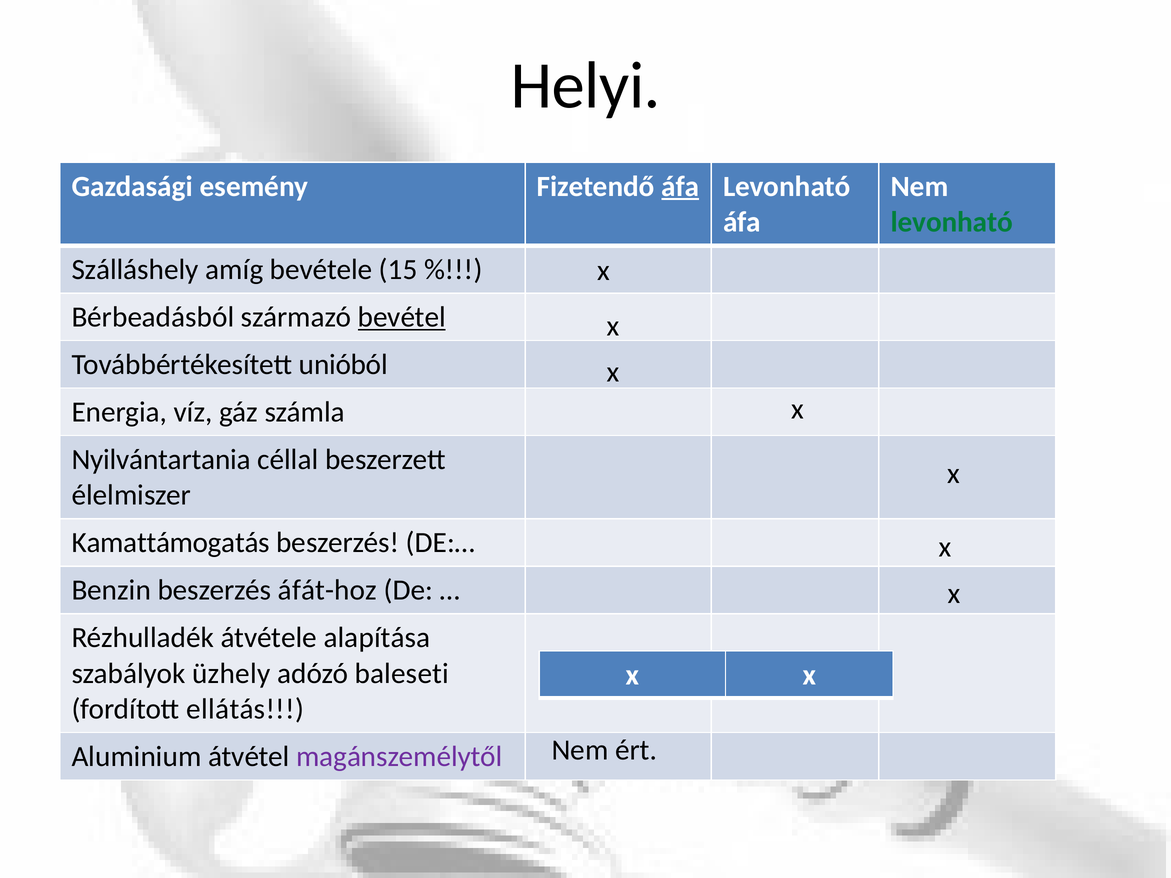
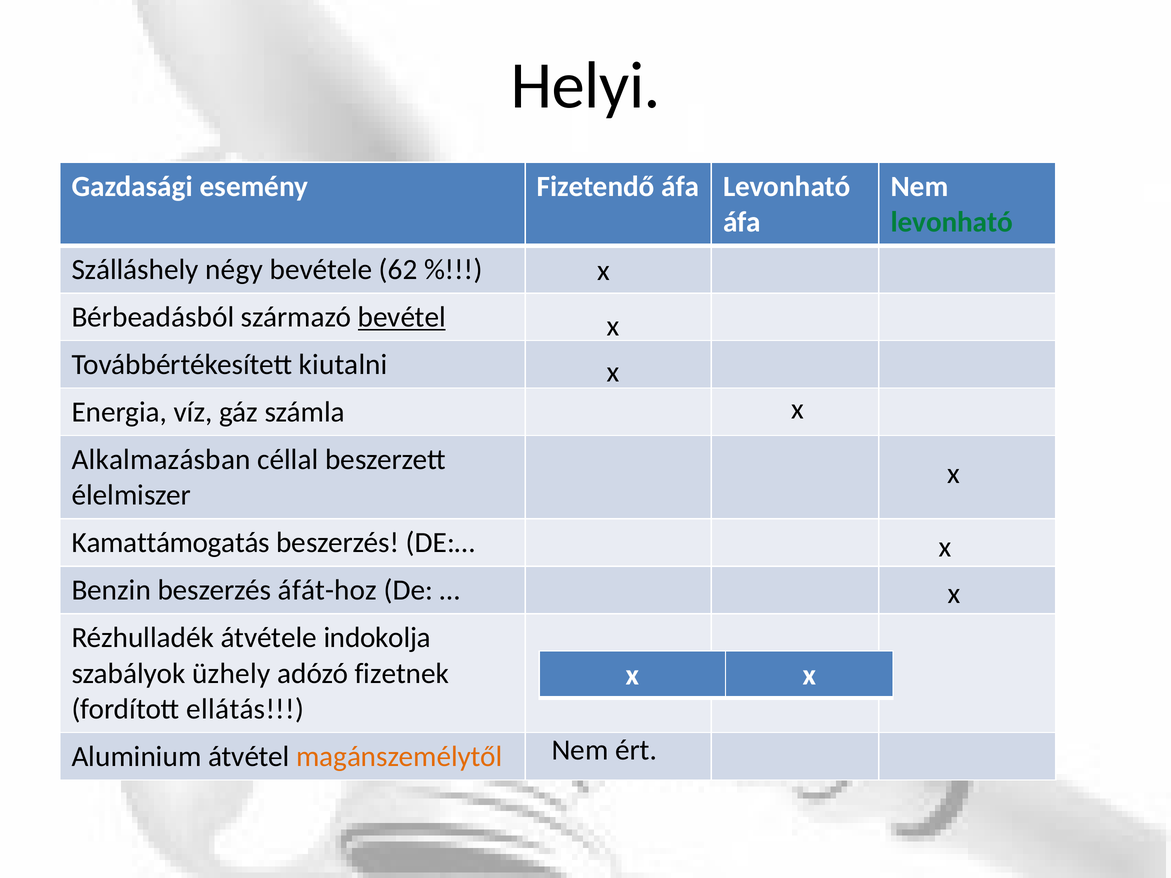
áfa underline: present -> none (680, 187)
amíg: amíg -> négy (234, 270)
15: 15 -> 62 (398, 270)
unióból: unióból -> kiutalni (343, 365)
Nyilvántartania: Nyilvántartania -> Alkalmazásban (161, 460)
alapítása: alapítása -> indokolja (377, 638)
baleseti: baleseti -> fizetnek (402, 674)
magánszemélytől colour: purple -> orange (399, 757)
